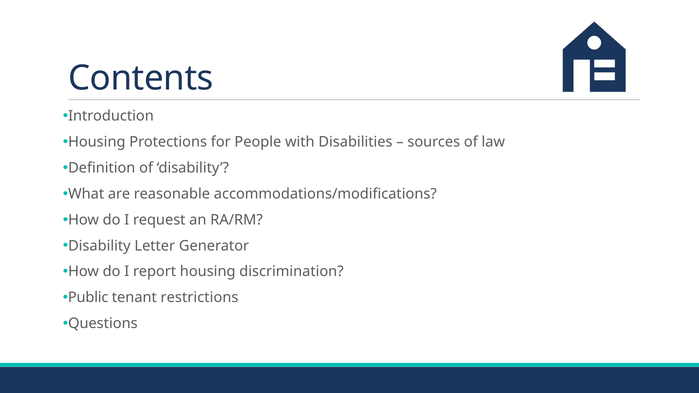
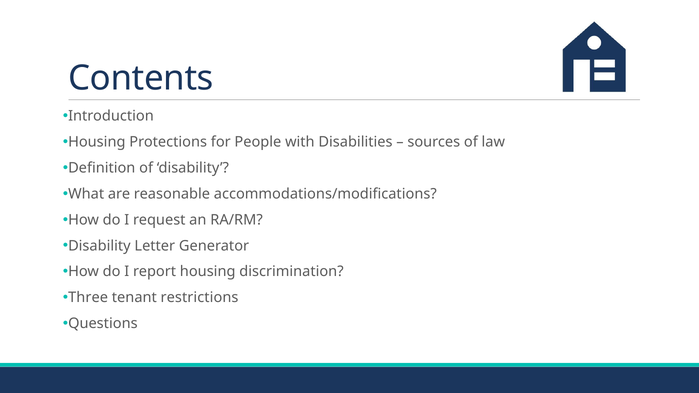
Public: Public -> Three (88, 298)
